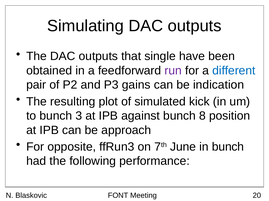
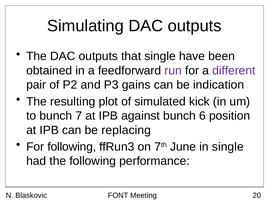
different colour: blue -> purple (234, 71)
3: 3 -> 7 (79, 116)
8: 8 -> 6 (202, 116)
approach: approach -> replacing (126, 131)
For opposite: opposite -> following (72, 147)
in bunch: bunch -> single (228, 147)
